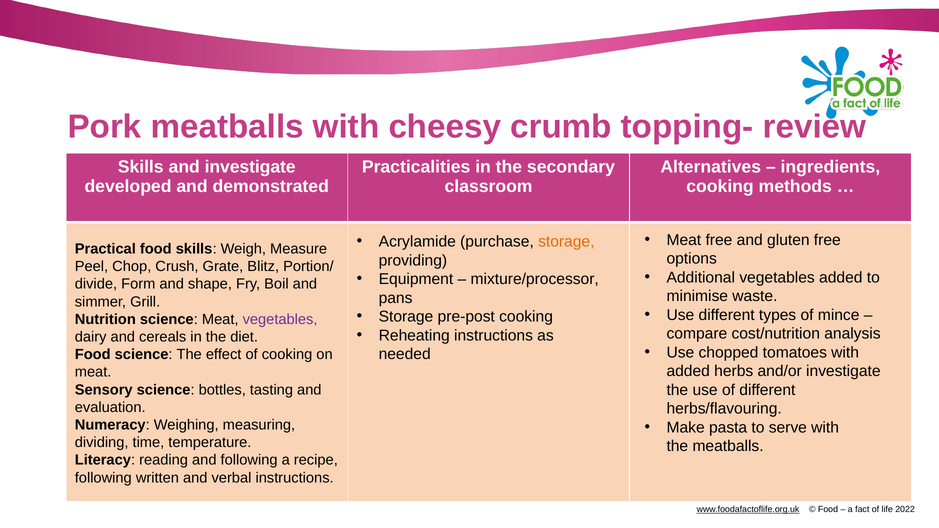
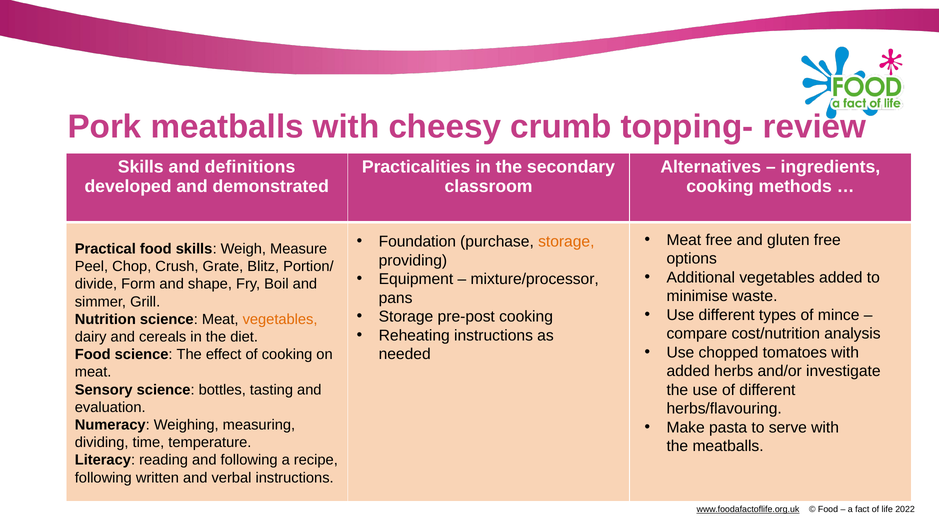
and investigate: investigate -> definitions (250, 167)
Acrylamide: Acrylamide -> Foundation (417, 242)
vegetables colour: purple -> orange (280, 319)
